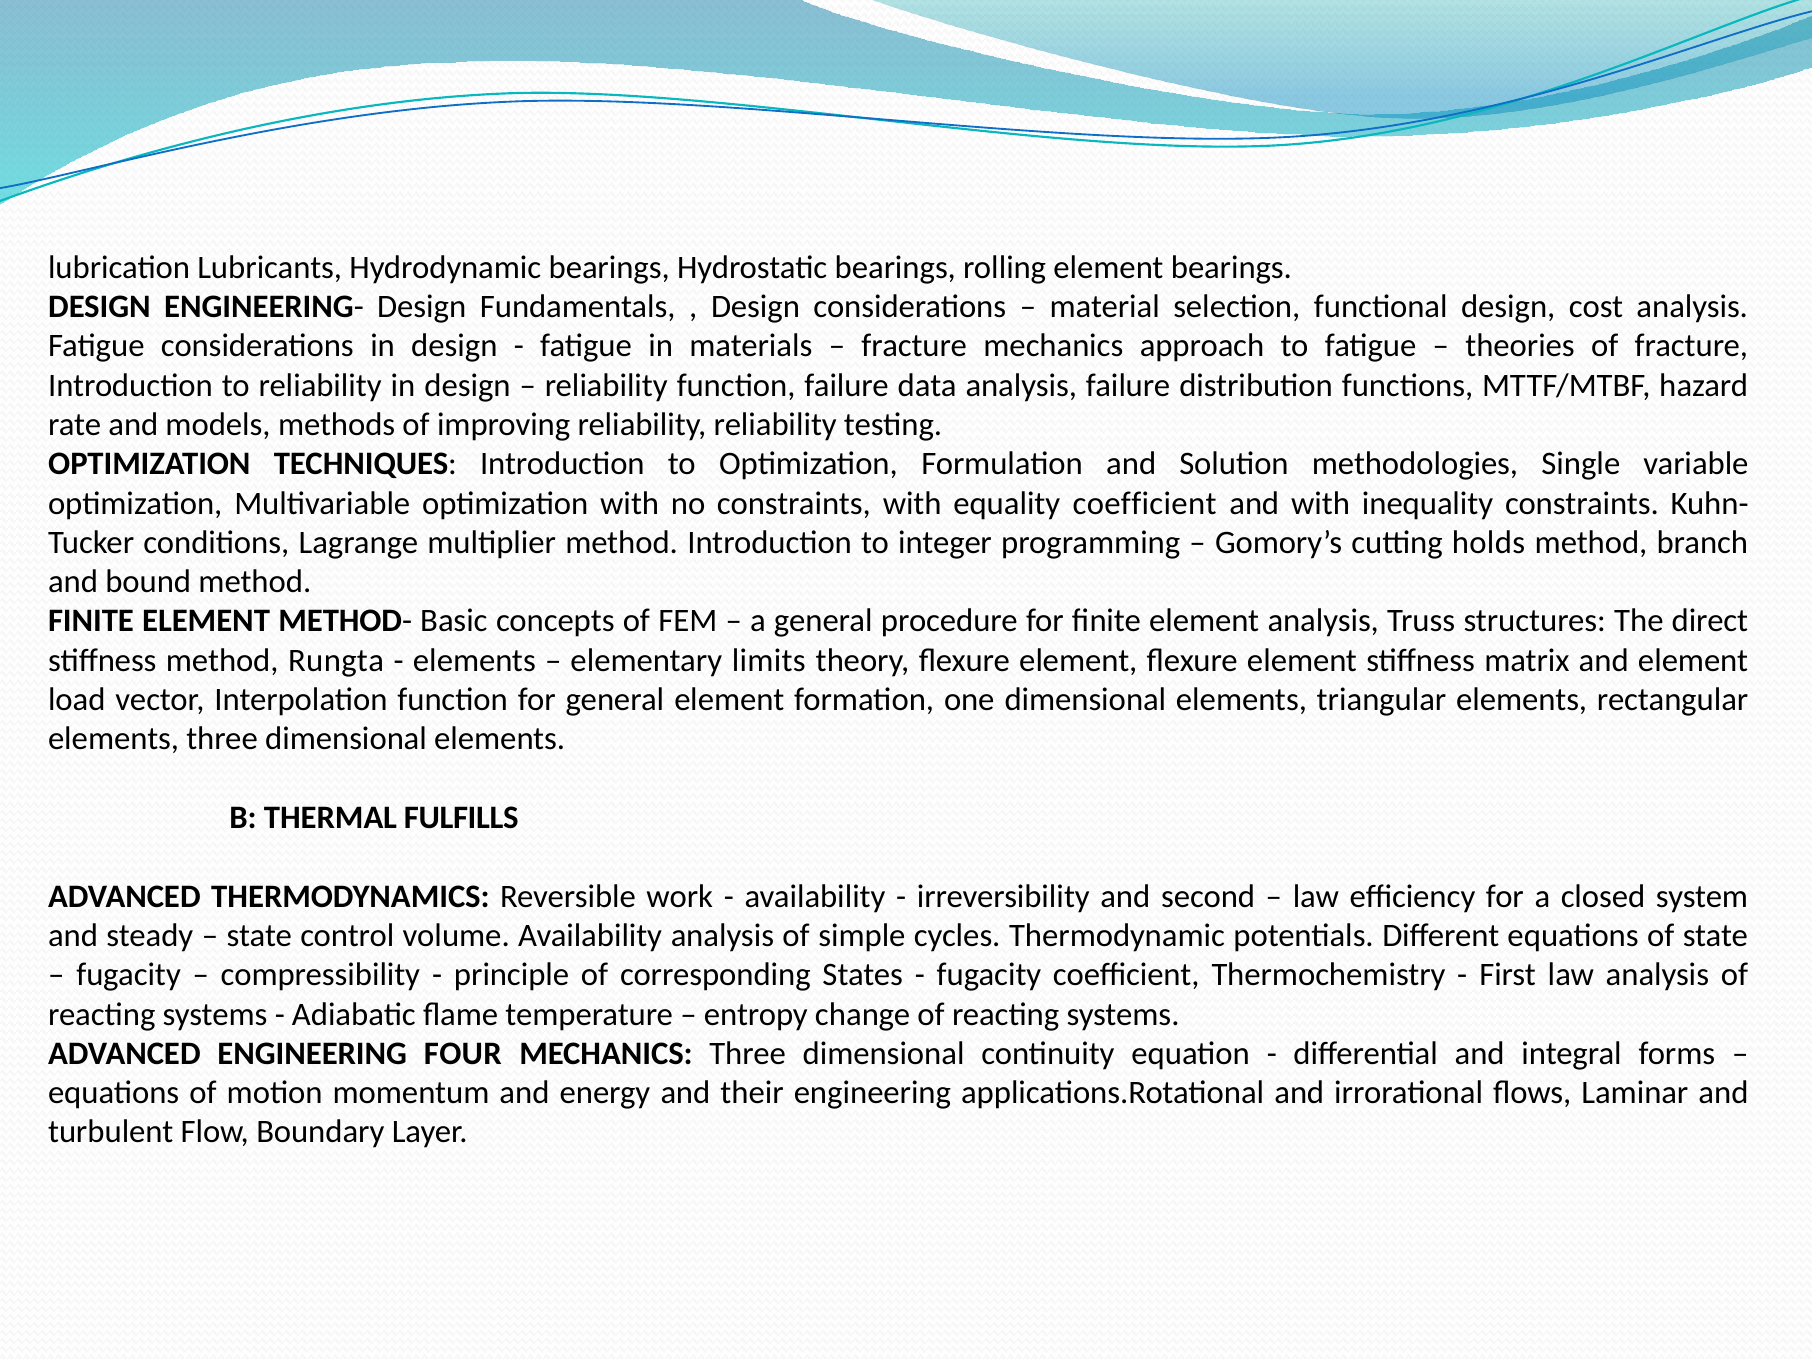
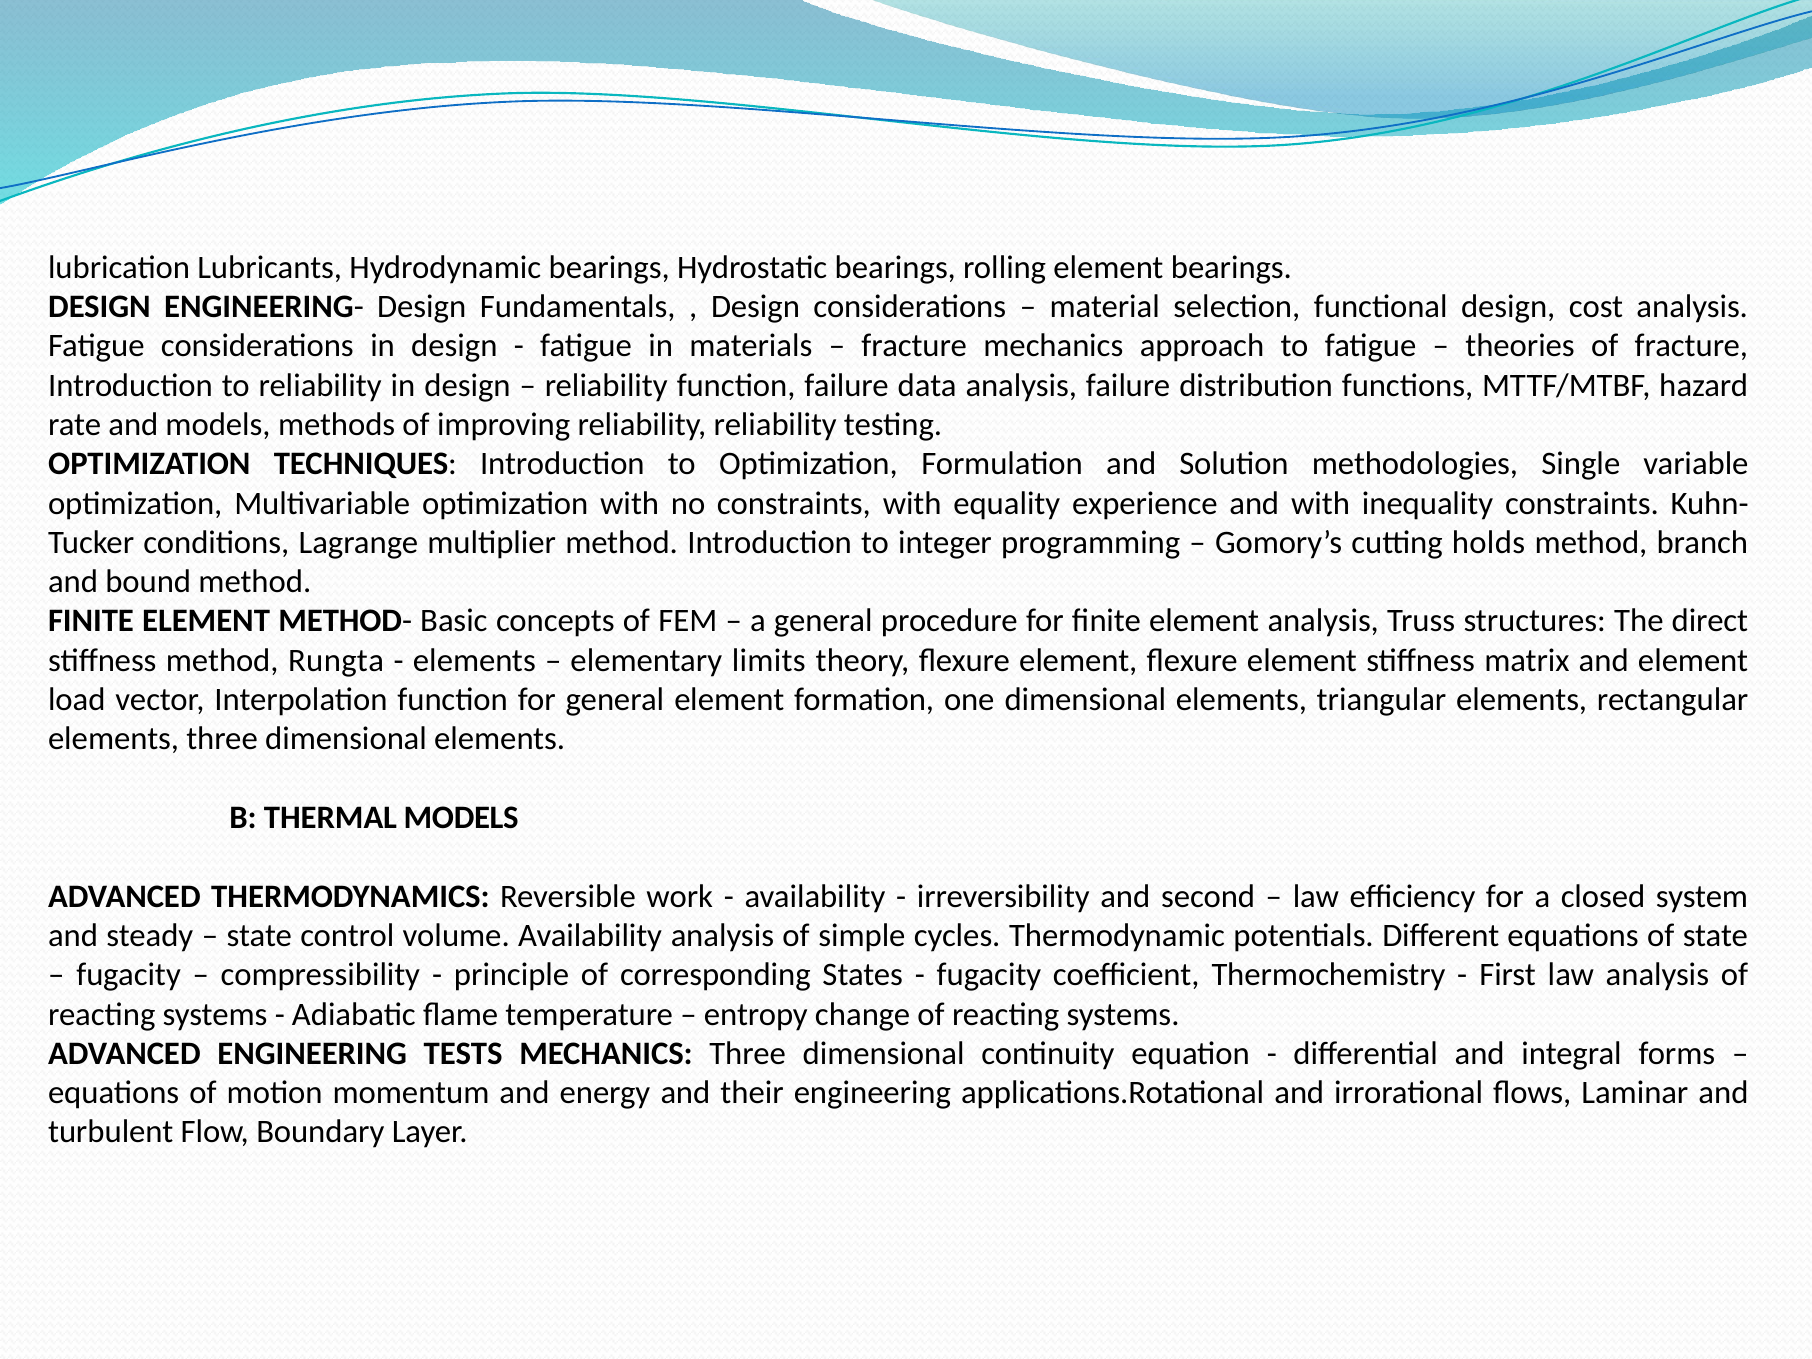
equality coefficient: coefficient -> experience (1145, 503)
THERMAL FULFILLS: FULFILLS -> MODELS (461, 818)
FOUR: FOUR -> TESTS (463, 1054)
